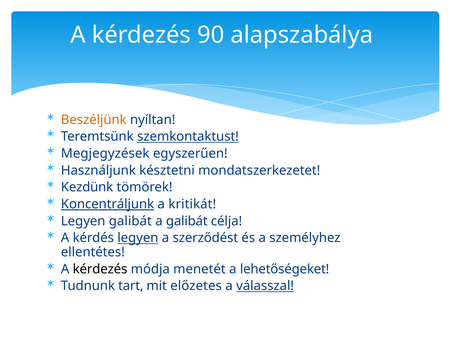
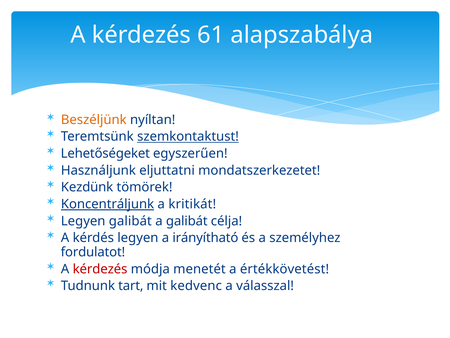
90: 90 -> 61 (211, 35)
Megjegyzések: Megjegyzések -> Lehetőségeket (105, 153)
késztetni: késztetni -> eljuttatni (167, 170)
legyen underline: present -> none (138, 238)
szerződést: szerződést -> irányítható (205, 238)
ellentétes: ellentétes -> fordulatot (93, 252)
kérdezés colour: black -> red (100, 269)
lehetőségeket: lehetőségeket -> értékkövetést (284, 269)
előzetes: előzetes -> kedvenc (196, 286)
válasszal underline: present -> none (265, 286)
